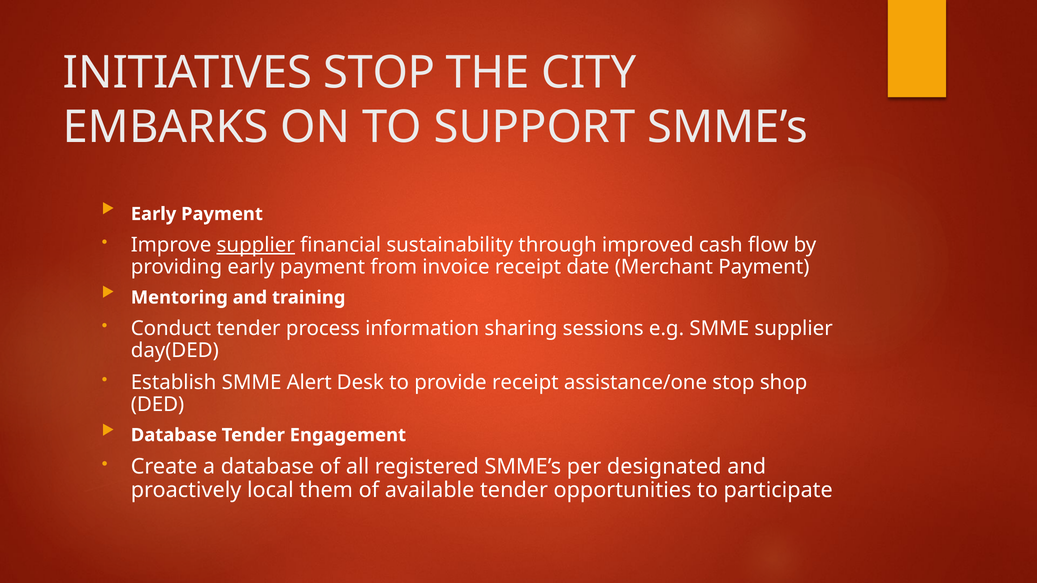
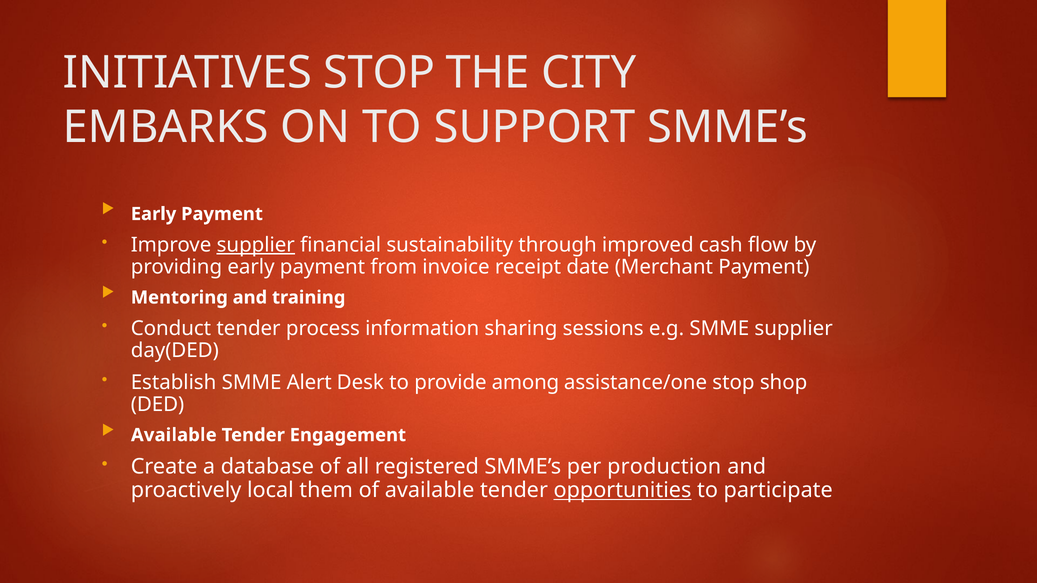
provide receipt: receipt -> among (525, 383)
Database: Database -> Available (174, 435)
designated: designated -> production (664, 467)
opportunities underline: none -> present (622, 490)
